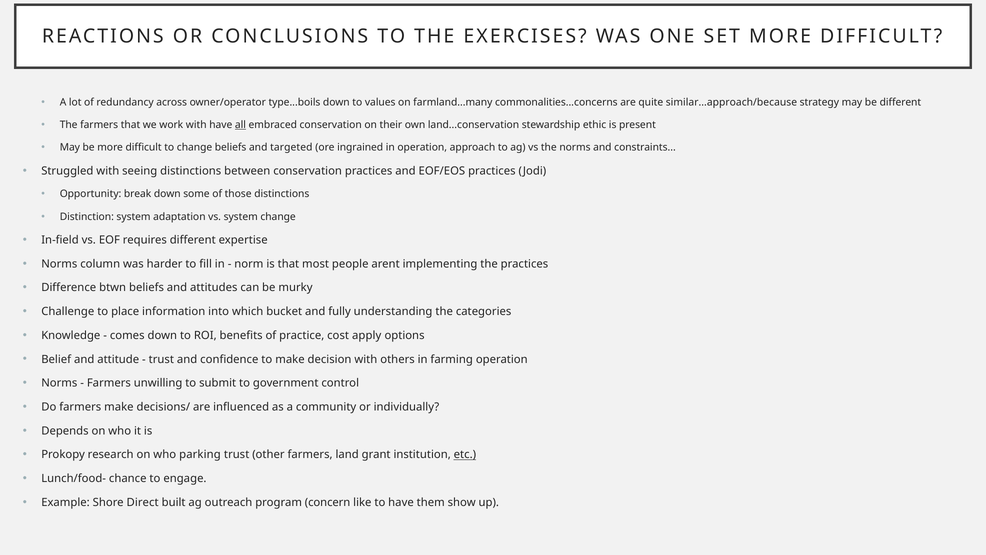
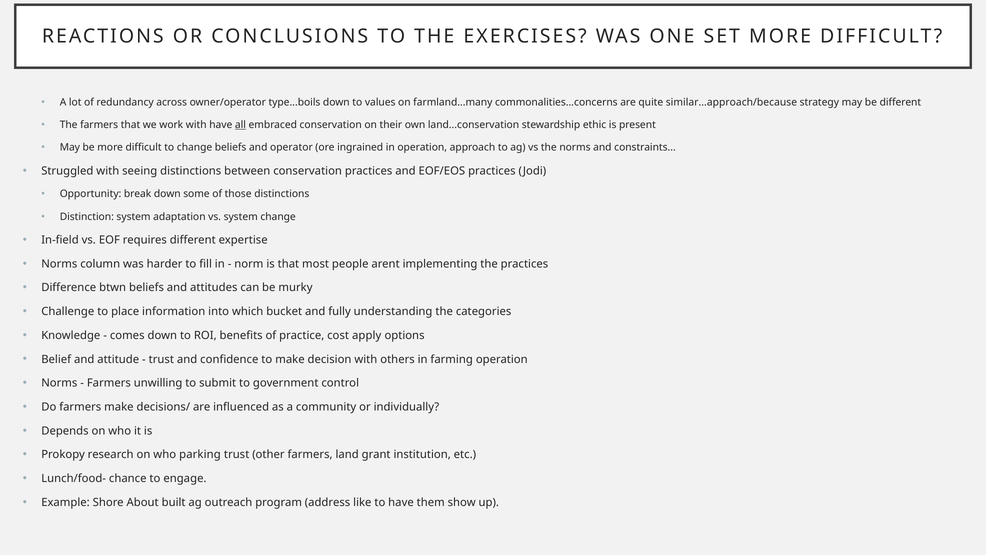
targeted: targeted -> operator (291, 147)
etc underline: present -> none (465, 454)
Direct: Direct -> About (143, 502)
concern: concern -> address (328, 502)
